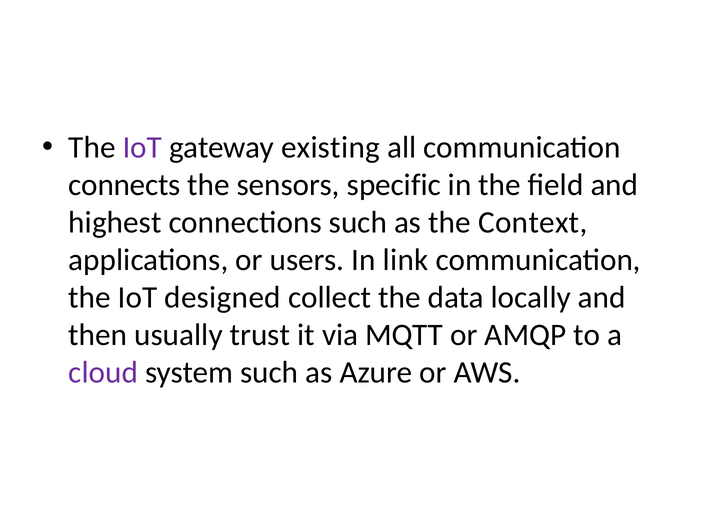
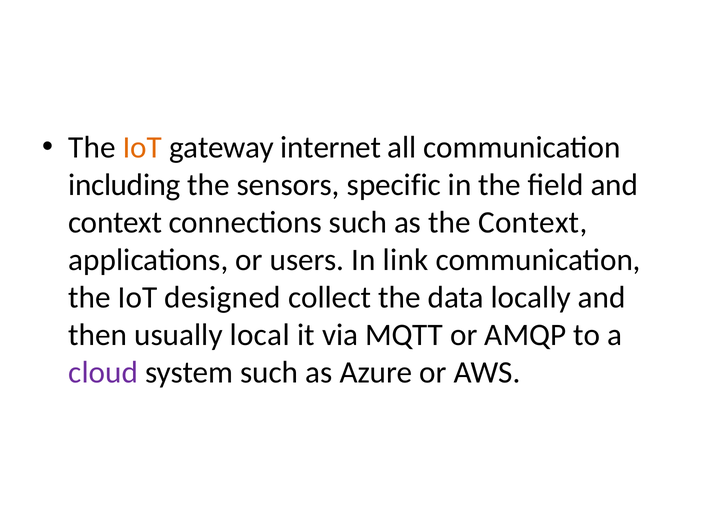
IoT colour: purple -> orange (142, 147)
existing: existing -> internet (331, 147)
connects: connects -> including (124, 185)
highest: highest -> context (115, 222)
trust: trust -> local (260, 335)
